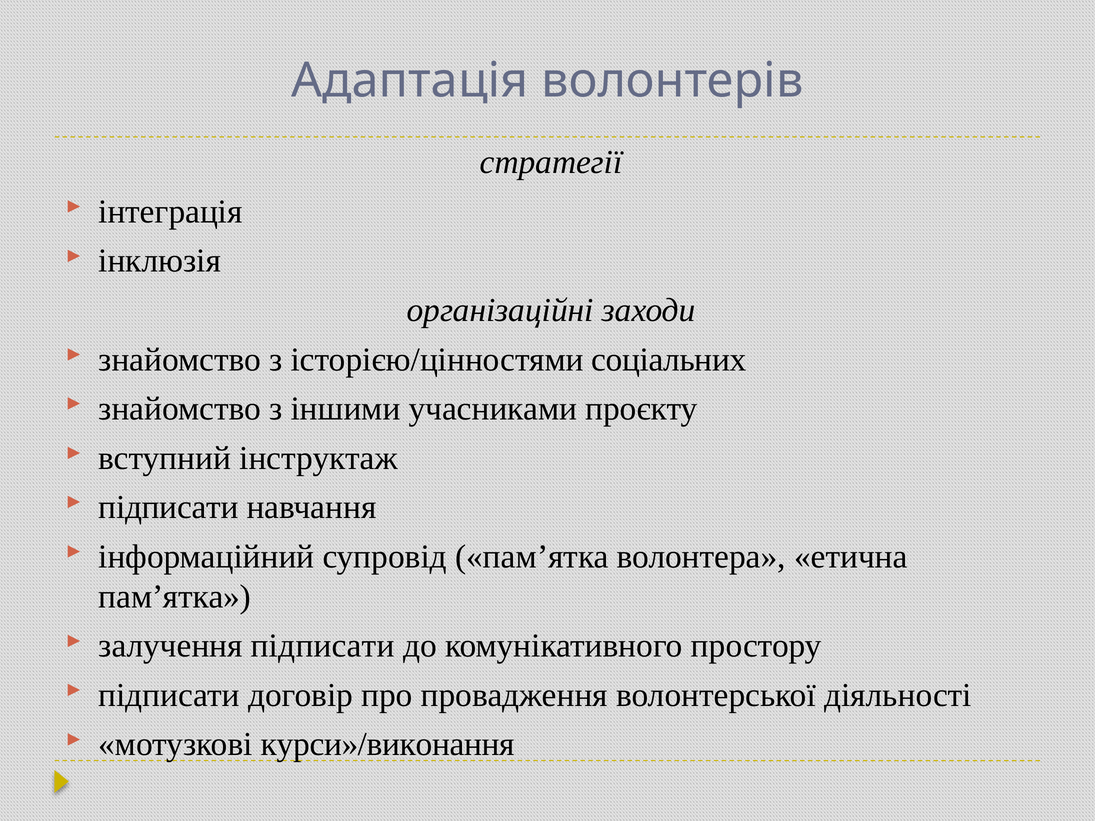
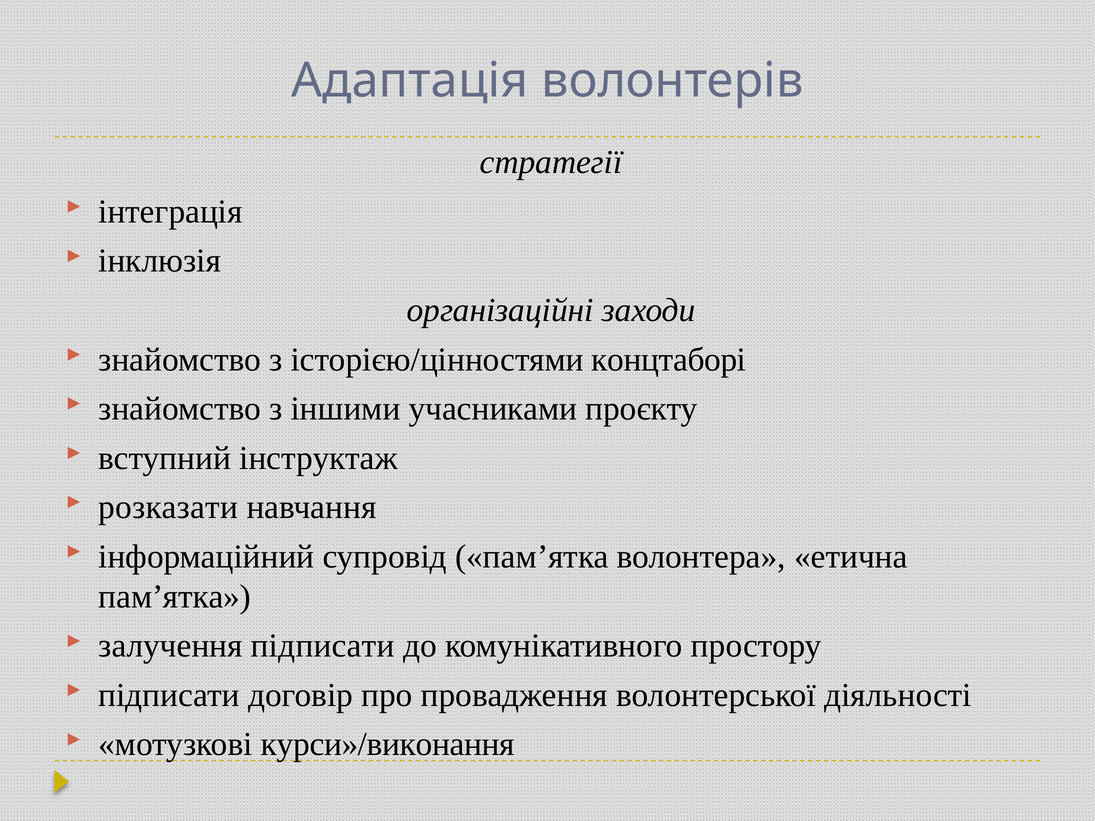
соціальних: соціальних -> концтаборі (669, 360)
підписати: підписати -> розказати (168, 507)
